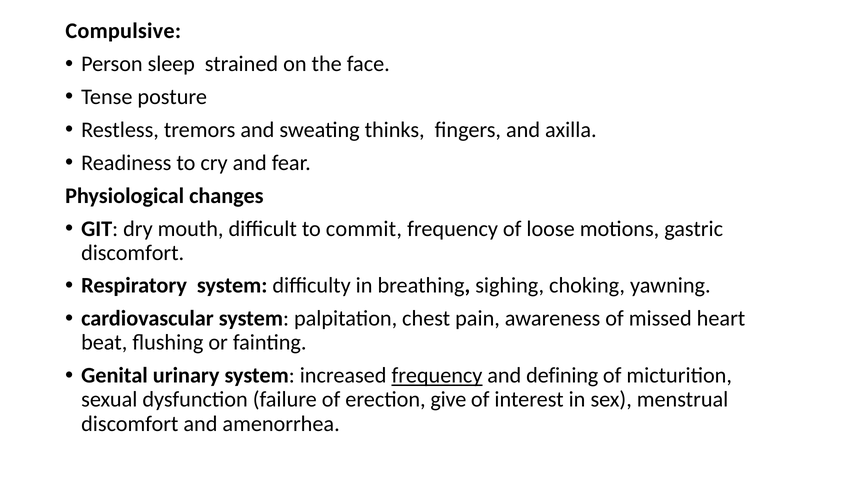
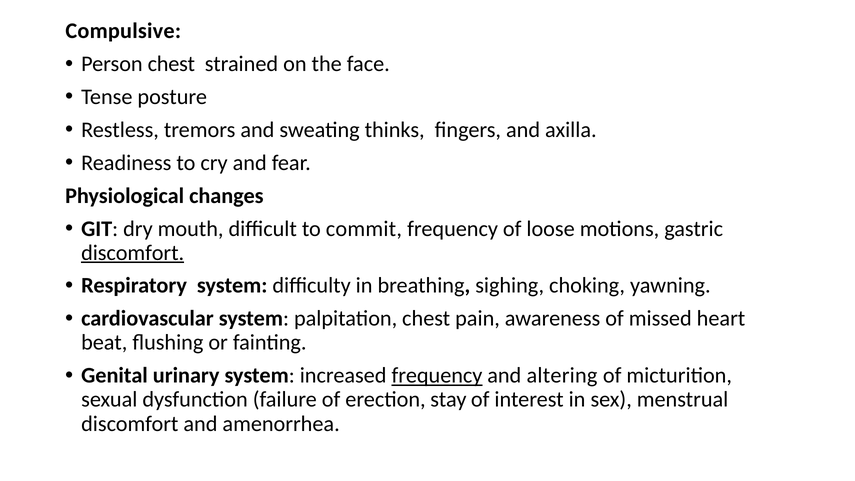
Person sleep: sleep -> chest (171, 64)
discomfort underline: none -> present (133, 253)
defining: defining -> altering (562, 376)
give: give -> stay (448, 400)
